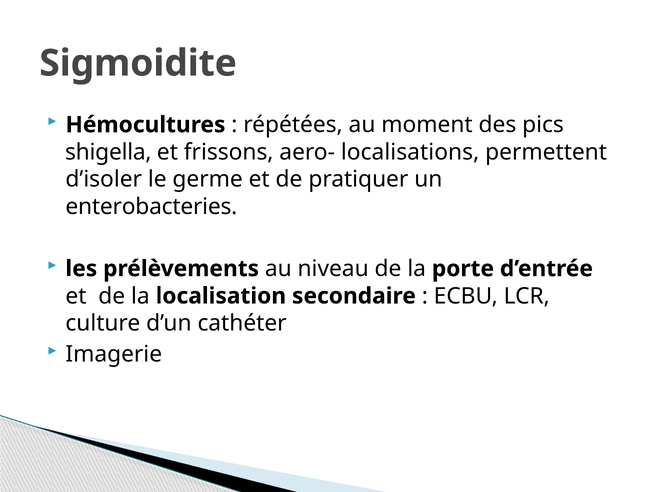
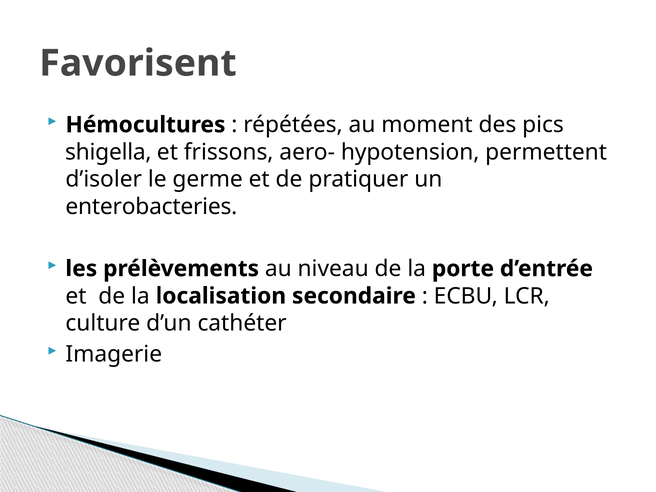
Sigmoidite: Sigmoidite -> Favorisent (138, 63)
localisations: localisations -> hypotension (410, 152)
